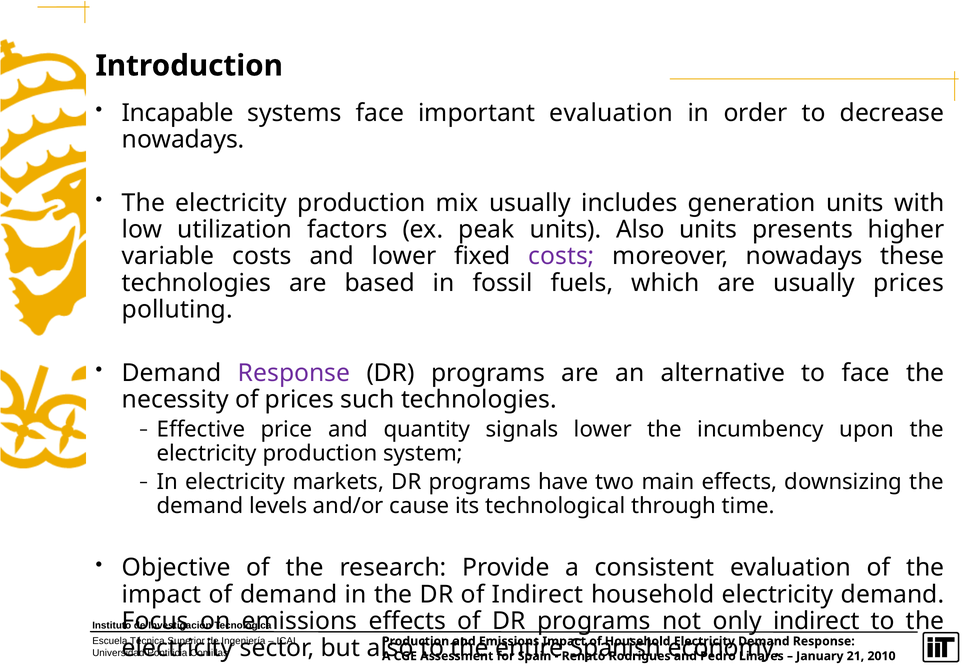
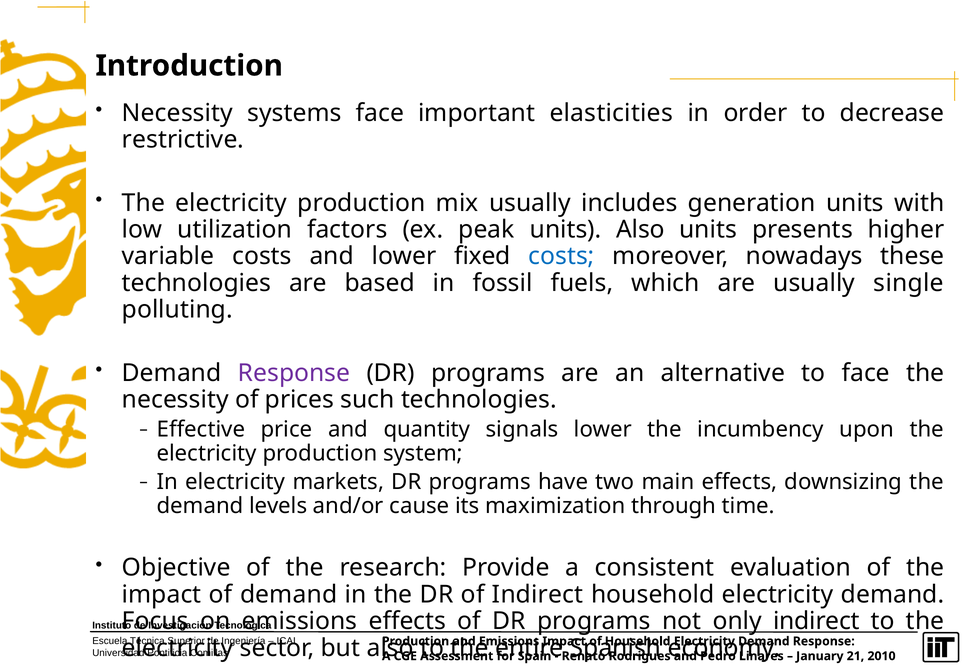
Incapable: Incapable -> Necessity (178, 113)
important evaluation: evaluation -> elasticities (611, 113)
nowadays: nowadays -> restrictive (183, 140)
costs colour: purple -> blue (562, 256)
usually prices: prices -> single (909, 283)
technological: technological -> maximization (555, 506)
